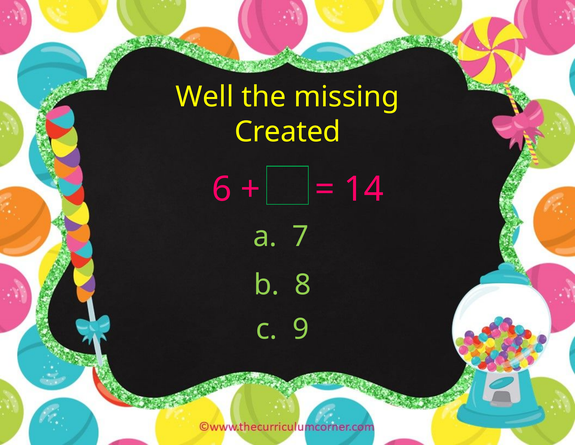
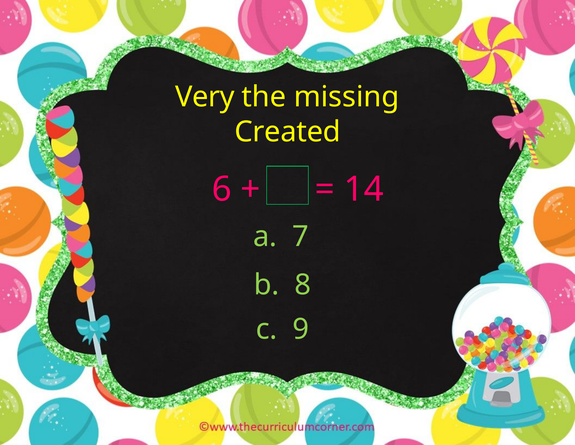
Well: Well -> Very (205, 97)
